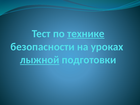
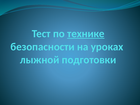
лыжной underline: present -> none (40, 60)
